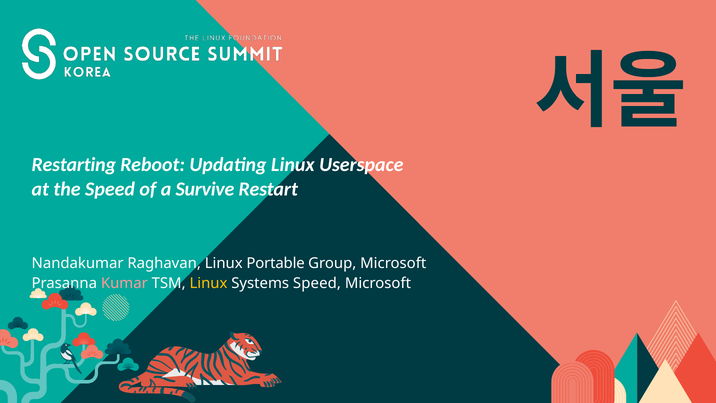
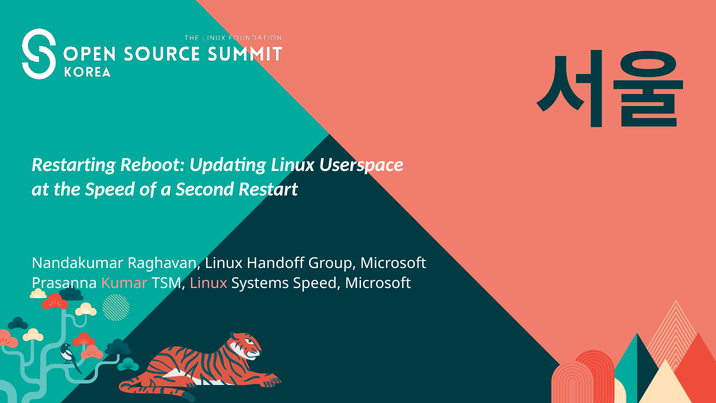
Survive: Survive -> Second (205, 189)
Portable: Portable -> Handoff (275, 263)
Linux colour: yellow -> pink (208, 283)
